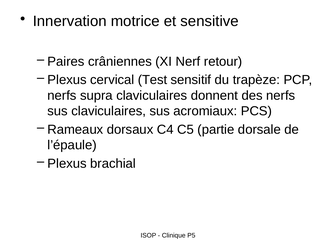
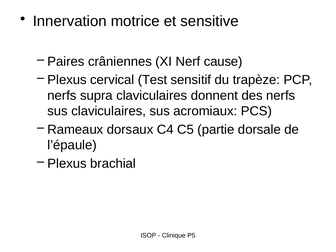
retour: retour -> cause (223, 61)
